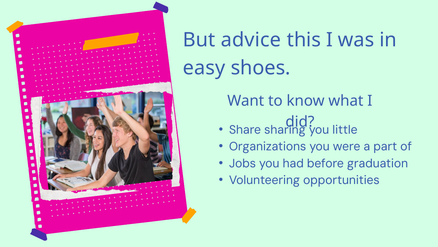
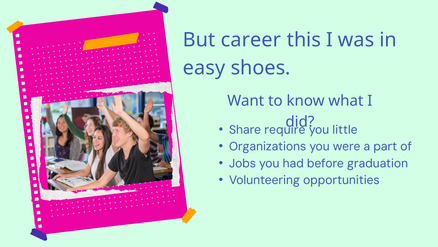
advice: advice -> career (251, 40)
sharing: sharing -> require (285, 129)
